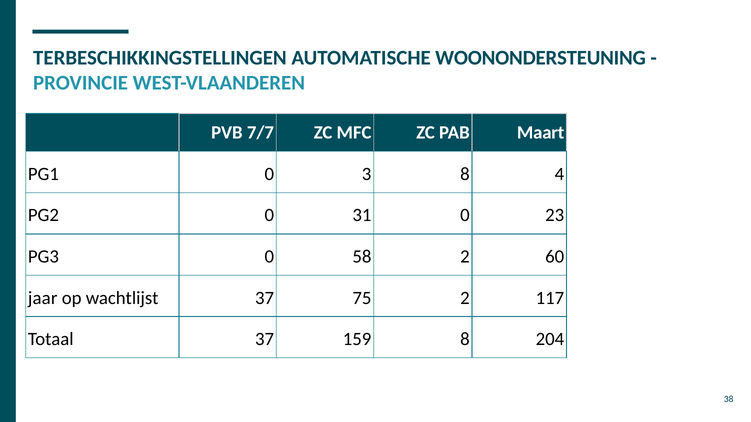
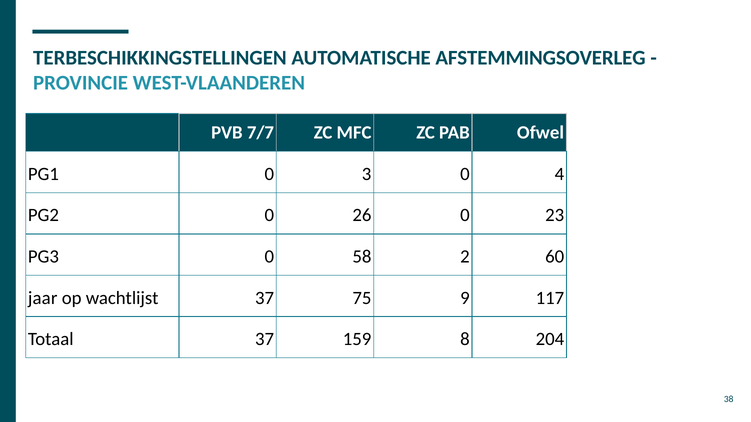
WOONONDERSTEUNING: WOONONDERSTEUNING -> AFSTEMMINGSOVERLEG (540, 58)
Maart: Maart -> Ofwel (541, 133)
3 8: 8 -> 0 (465, 174)
31: 31 -> 26 (362, 216)
75 2: 2 -> 9 (465, 298)
